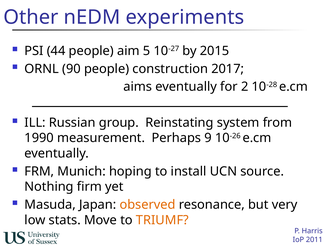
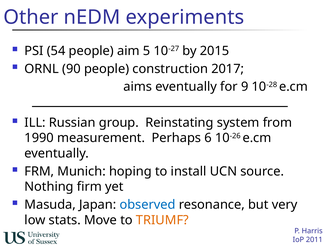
44: 44 -> 54 (56, 51)
2: 2 -> 9 (245, 87)
9: 9 -> 6 (208, 138)
observed colour: orange -> blue (148, 205)
